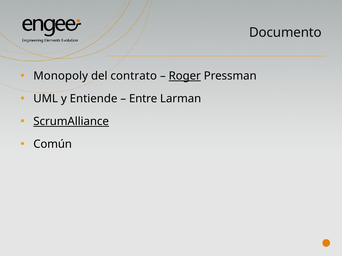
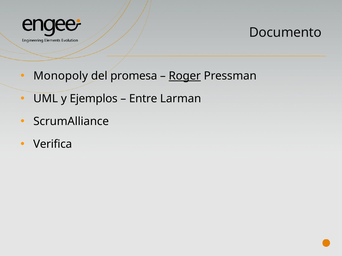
contrato: contrato -> promesa (134, 76)
Entiende: Entiende -> Ejemplos (94, 99)
ScrumAlliance underline: present -> none (71, 122)
Común: Común -> Verifica (53, 144)
